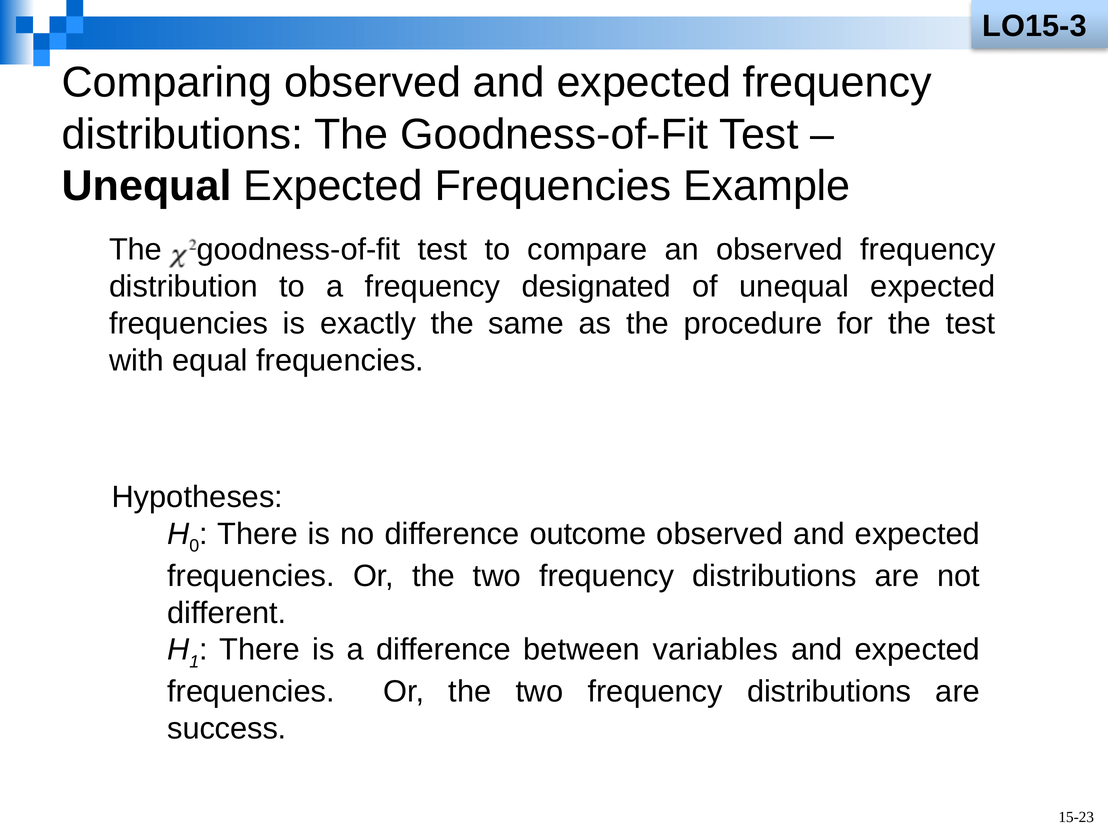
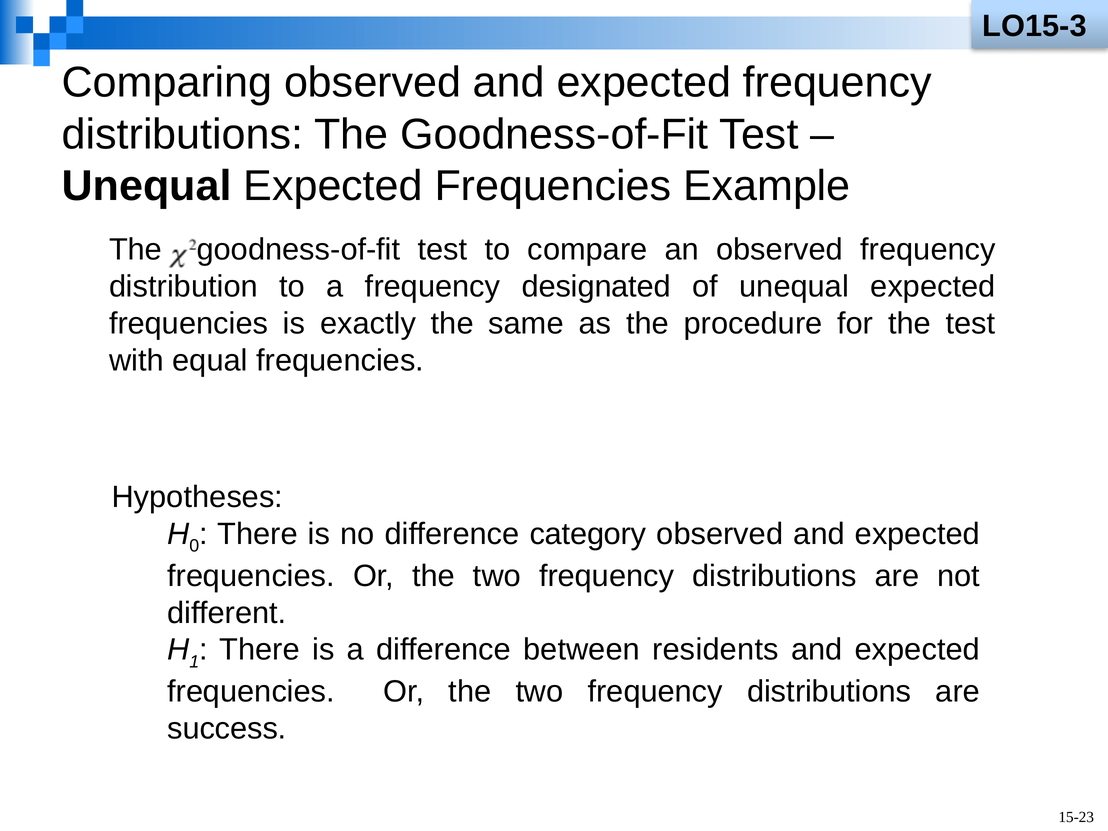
outcome: outcome -> category (588, 534)
variables: variables -> residents (715, 650)
